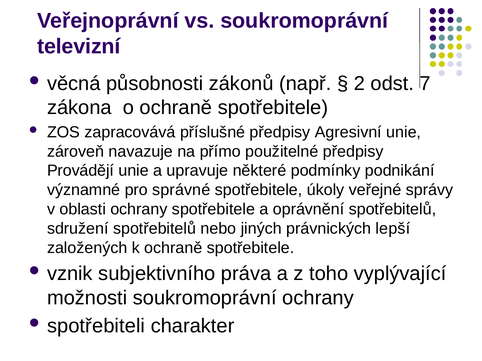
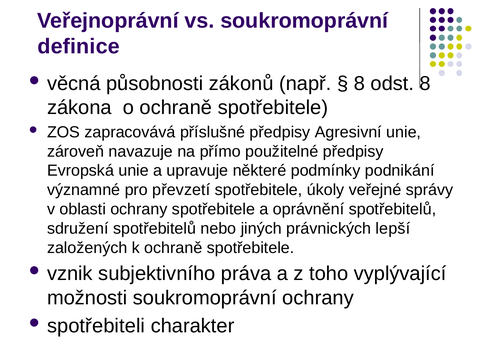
televizní: televizní -> definice (79, 46)
2: 2 -> 8 (359, 84)
odst 7: 7 -> 8 (425, 84)
Provádějí: Provádějí -> Evropská (80, 171)
správné: správné -> převzetí (181, 190)
